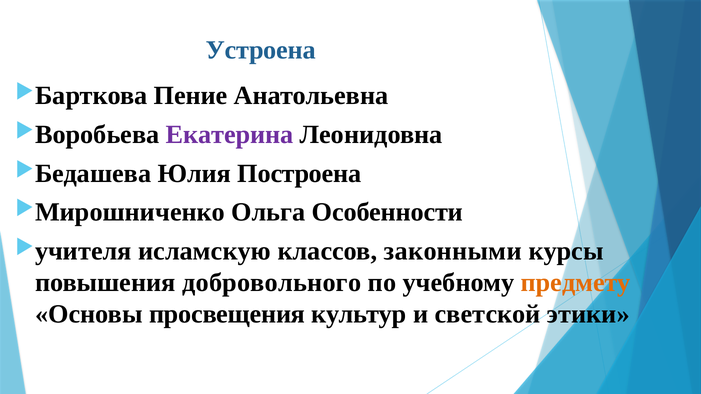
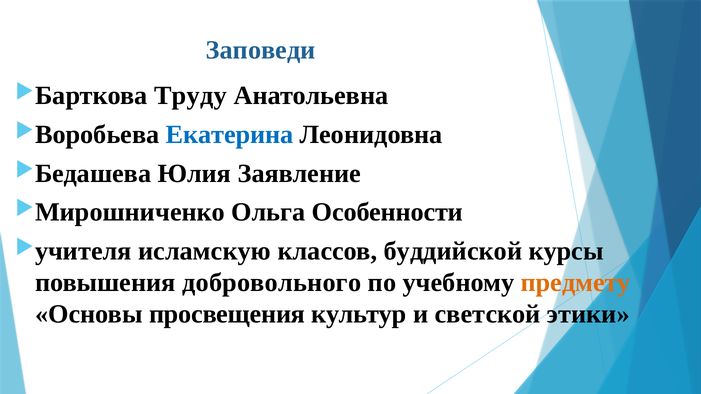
Устроена: Устроена -> Заповеди (261, 50)
Пение: Пение -> Труду (190, 96)
Екатерина colour: purple -> blue (230, 135)
Построена: Построена -> Заявление (299, 173)
законными: законными -> буддийской (453, 251)
